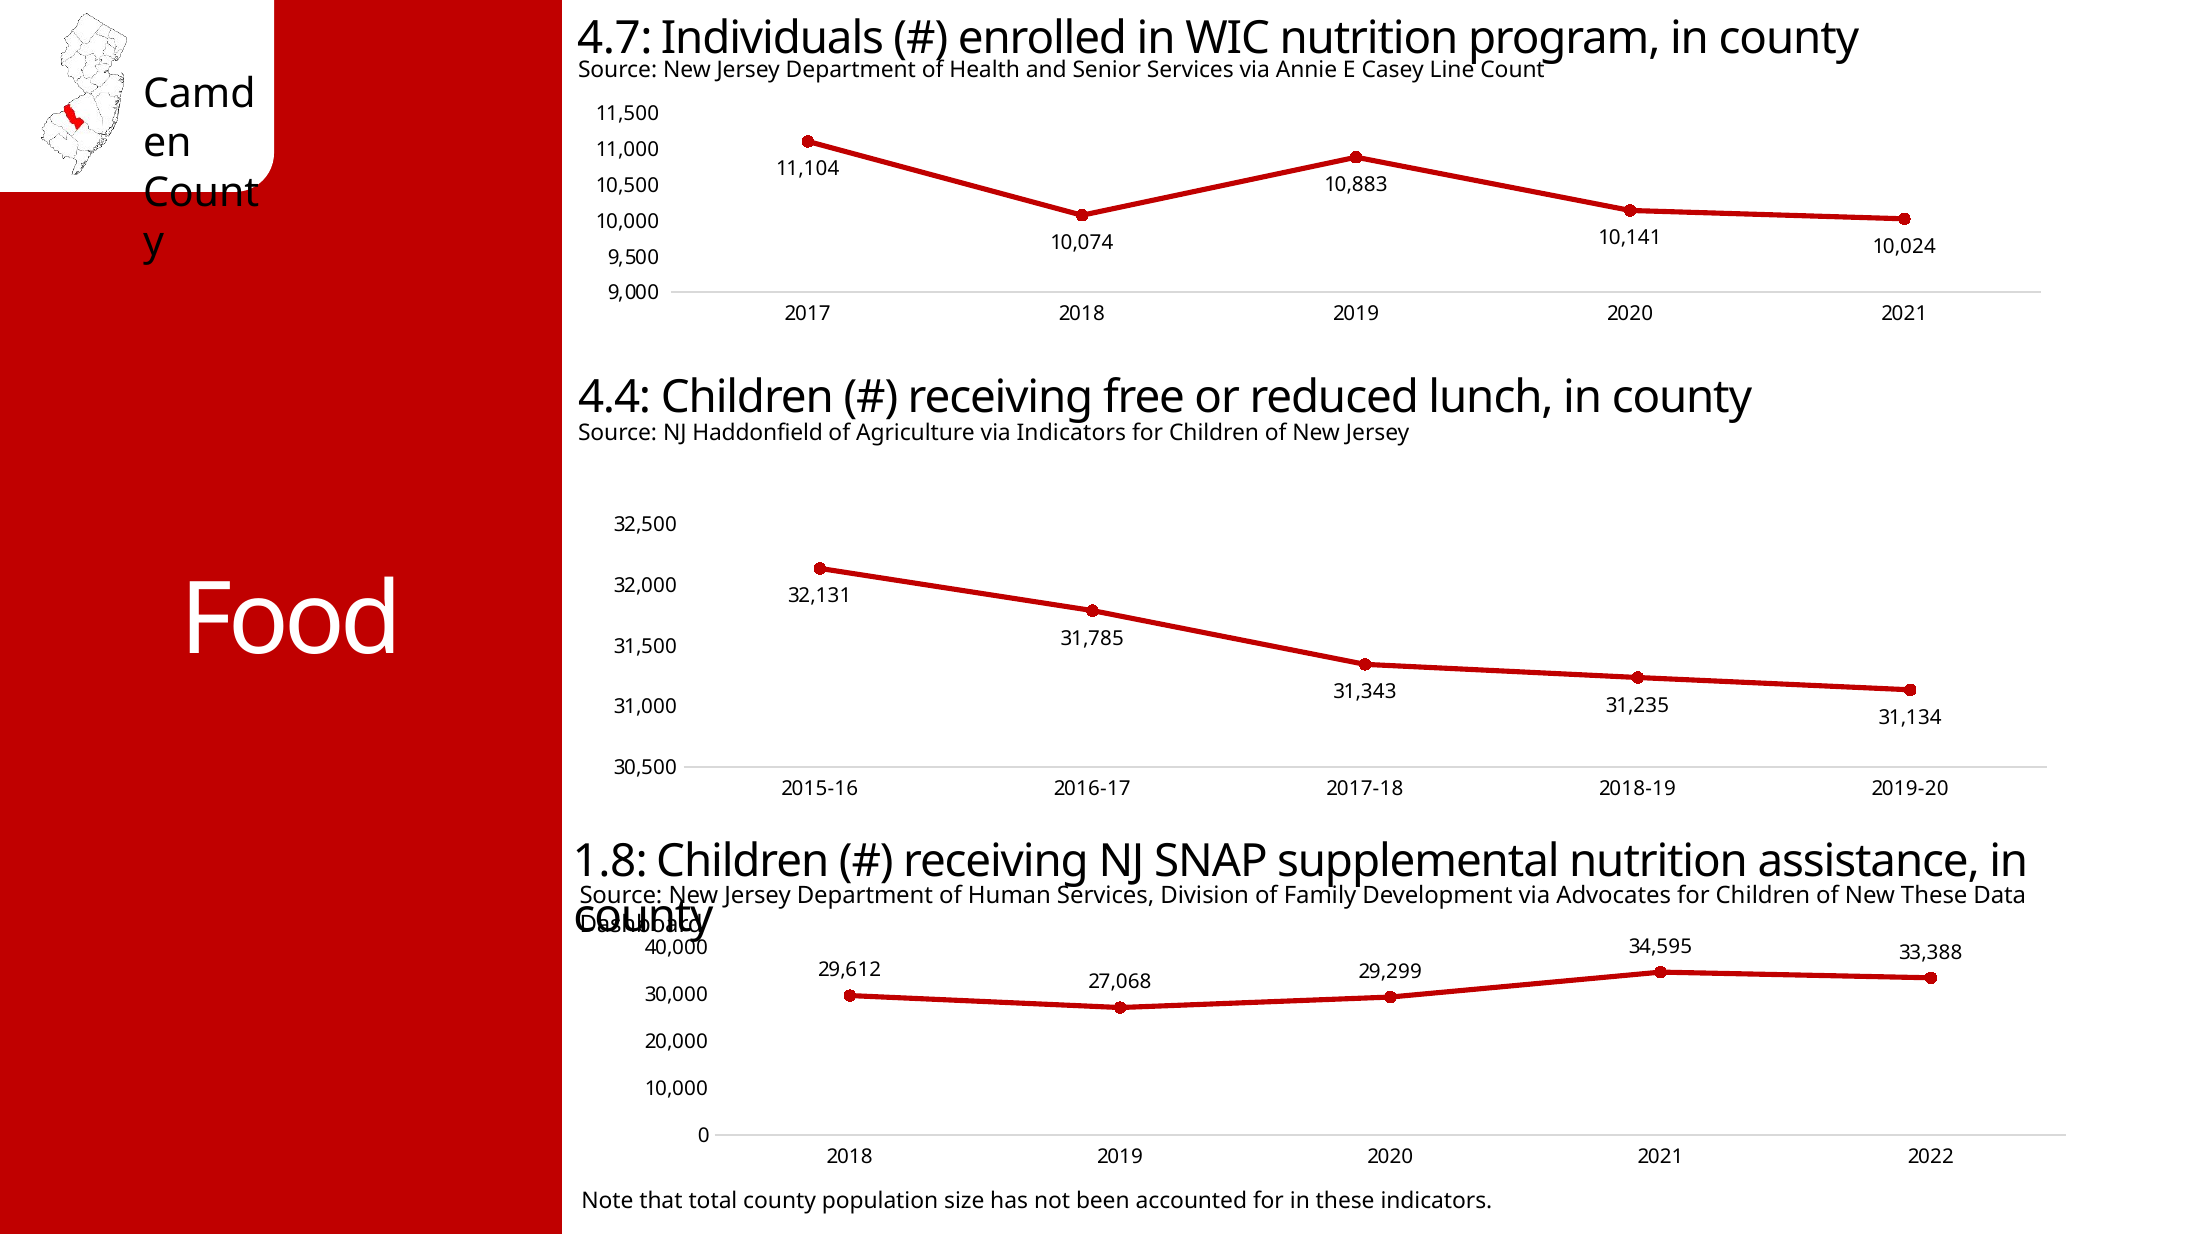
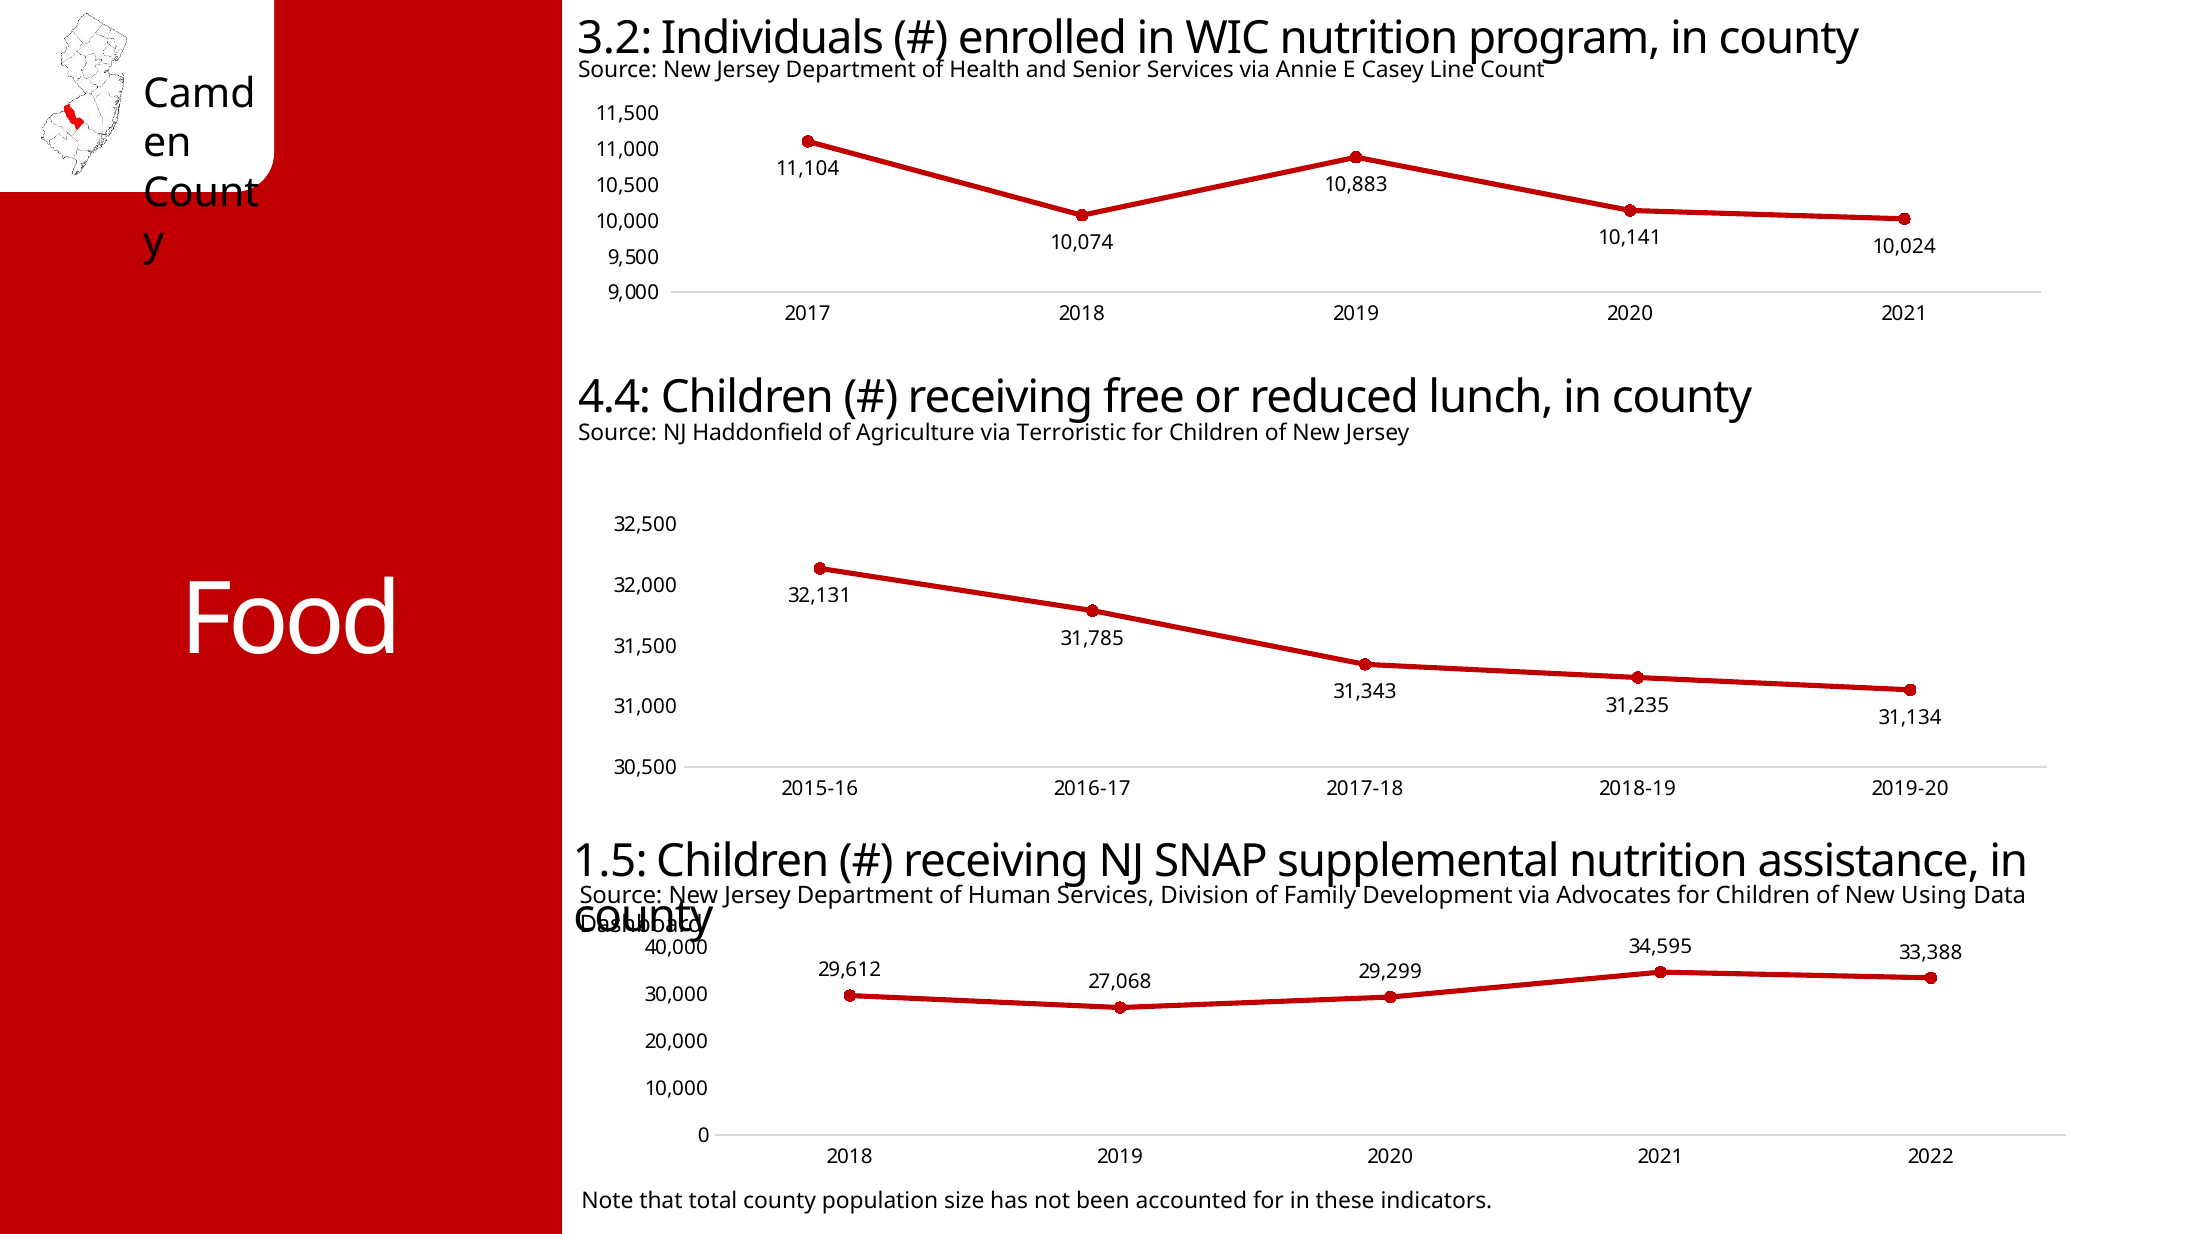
4.7: 4.7 -> 3.2 (615, 39)
via Indicators: Indicators -> Terroristic (1071, 433)
1.8: 1.8 -> 1.5 (610, 861)
New These: These -> Using (1934, 895)
